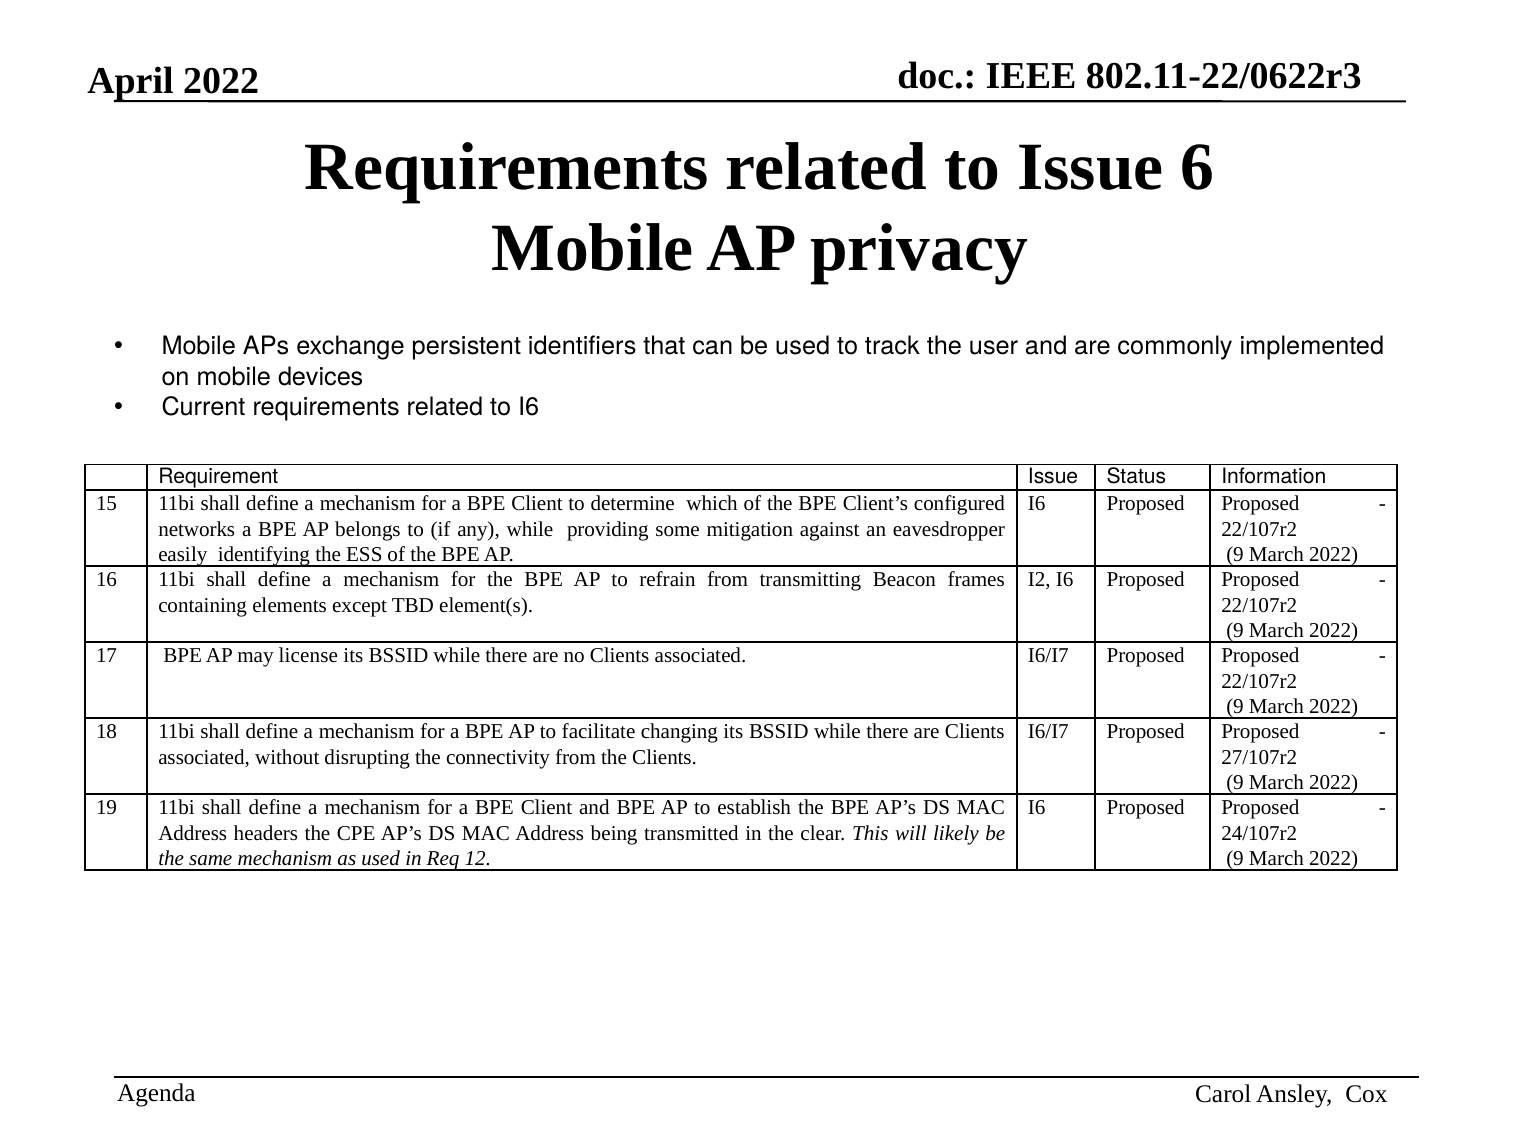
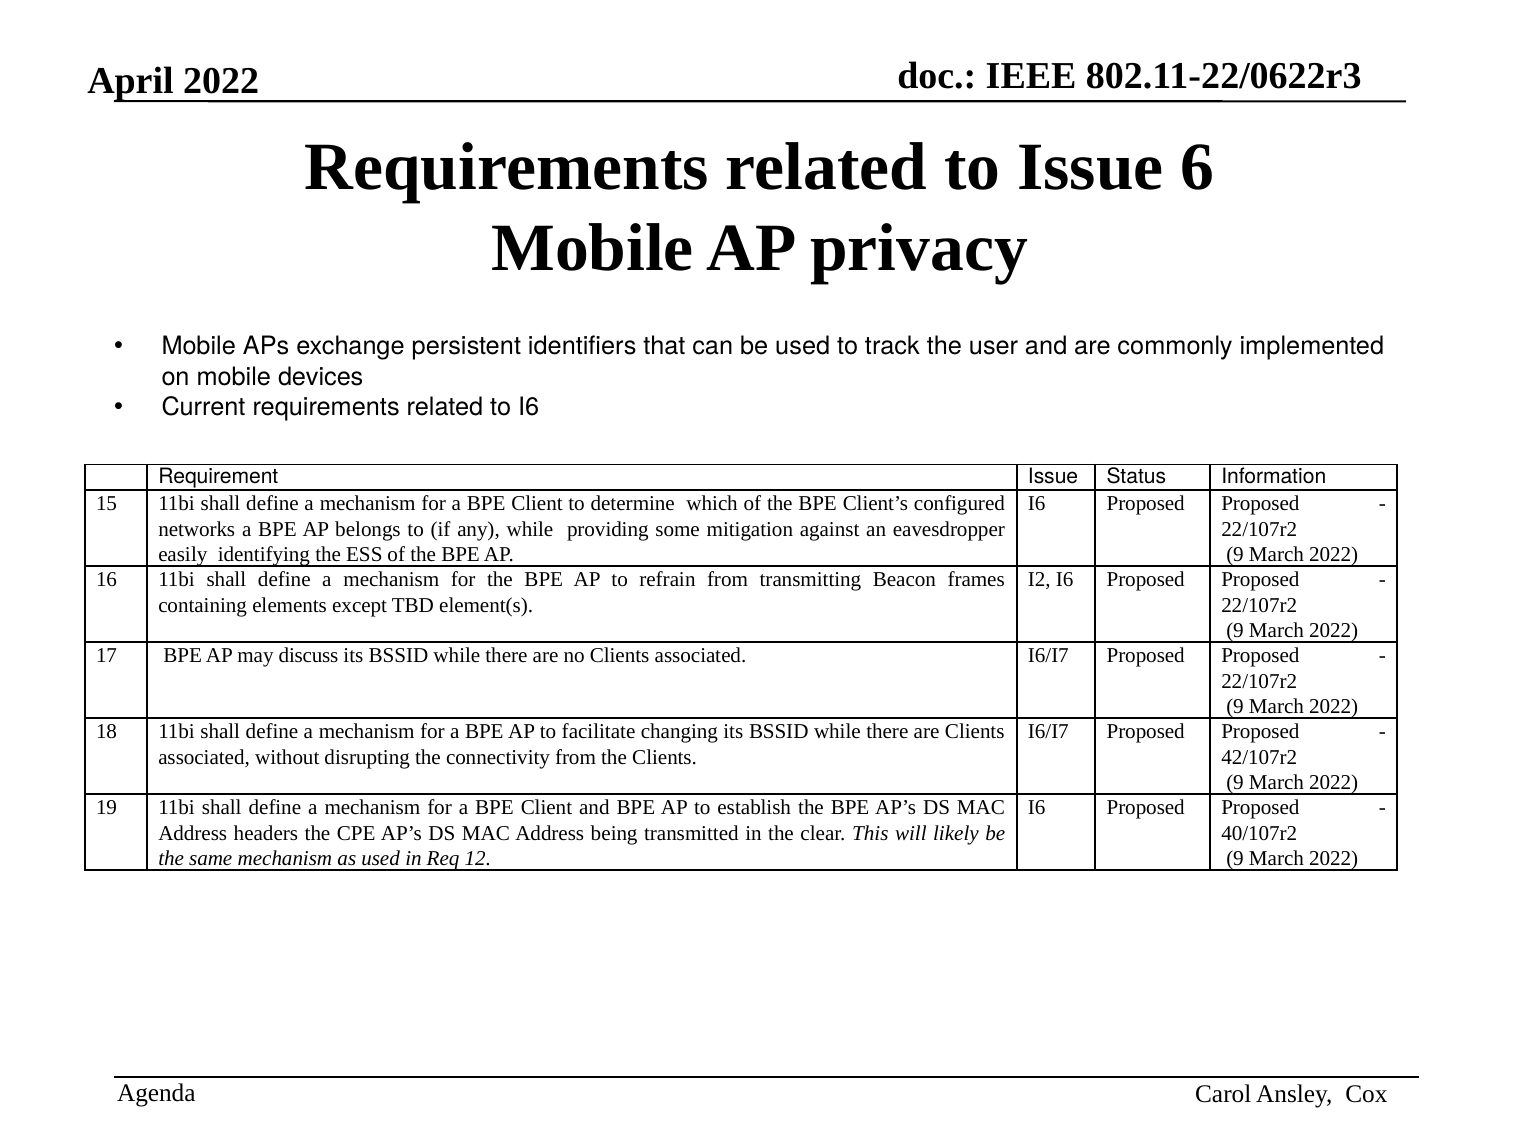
license: license -> discuss (309, 656)
27/107r2: 27/107r2 -> 42/107r2 (1259, 757)
24/107r2: 24/107r2 -> 40/107r2 (1259, 833)
